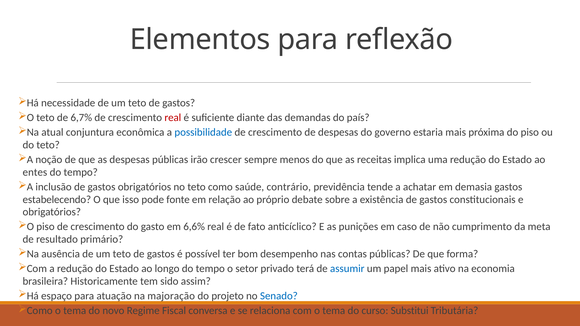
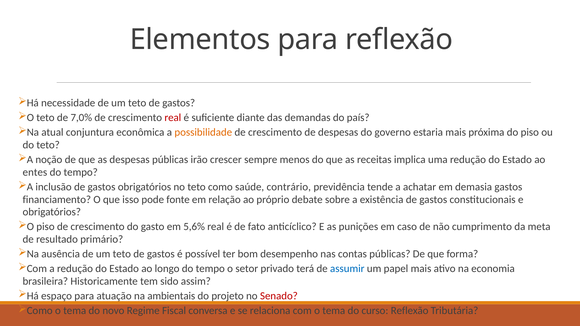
6,7%: 6,7% -> 7,0% (81, 118)
possibilidade colour: blue -> orange (203, 132)
estabelecendo: estabelecendo -> financiamento (57, 200)
6,6%: 6,6% -> 5,6% (194, 227)
majoração: majoração -> ambientais (171, 296)
Senado colour: blue -> red (279, 296)
curso Substitui: Substitui -> Reflexão (410, 311)
